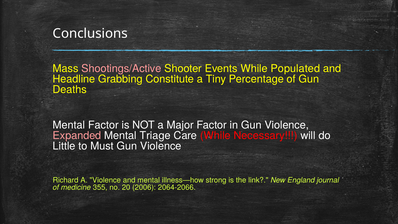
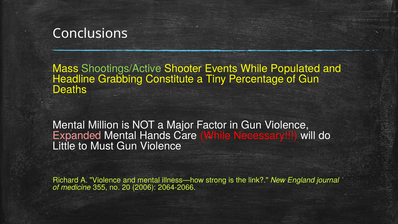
Shootings/Active colour: pink -> light green (121, 69)
Mental Factor: Factor -> Million (103, 125)
Triage: Triage -> Hands (155, 135)
